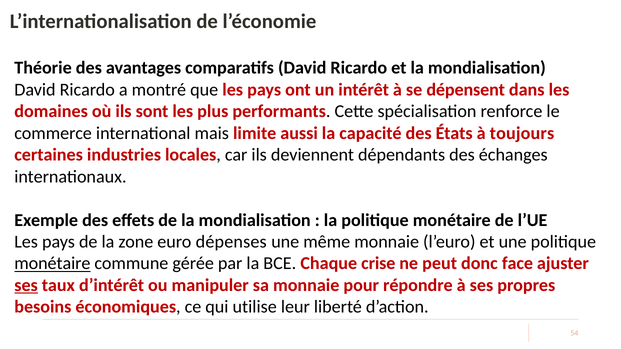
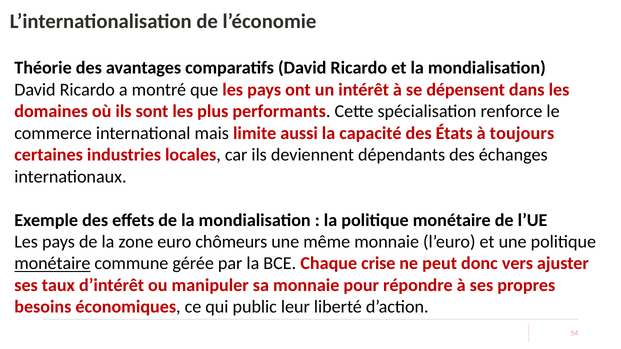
dépenses: dépenses -> chômeurs (231, 242)
face: face -> vers (517, 264)
ses underline: present -> none (26, 285)
utilise: utilise -> public (255, 307)
